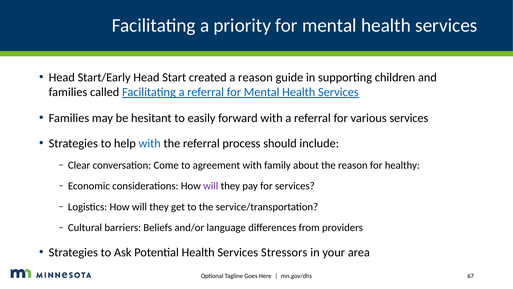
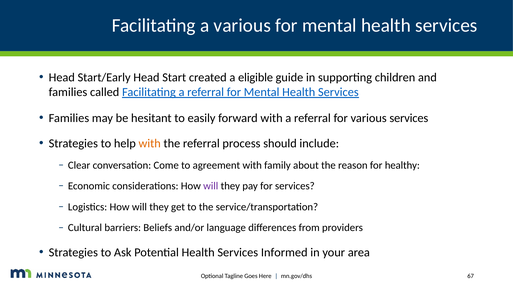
a priority: priority -> various (242, 25)
a reason: reason -> eligible (256, 77)
with colour: blue -> orange (150, 143)
Stressors: Stressors -> Informed (284, 252)
